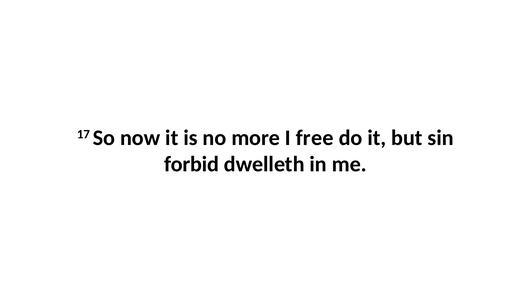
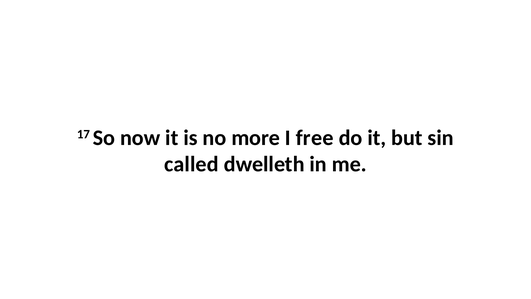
forbid: forbid -> called (191, 164)
